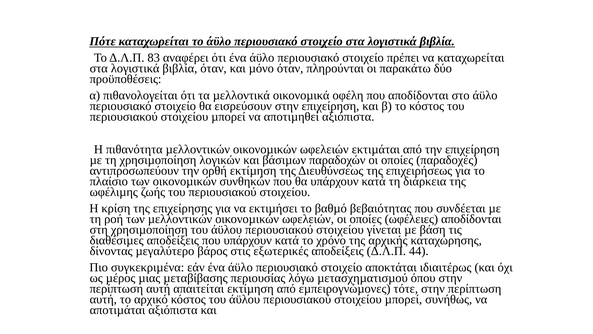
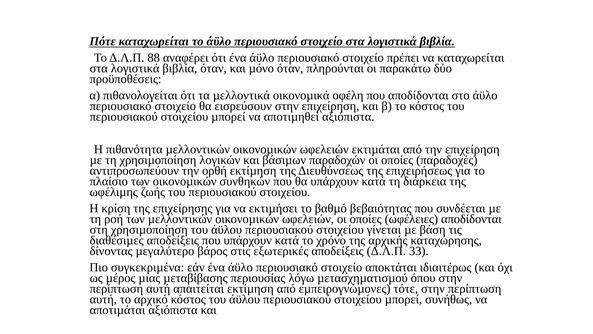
83: 83 -> 88 (154, 58)
44: 44 -> 33 (419, 251)
